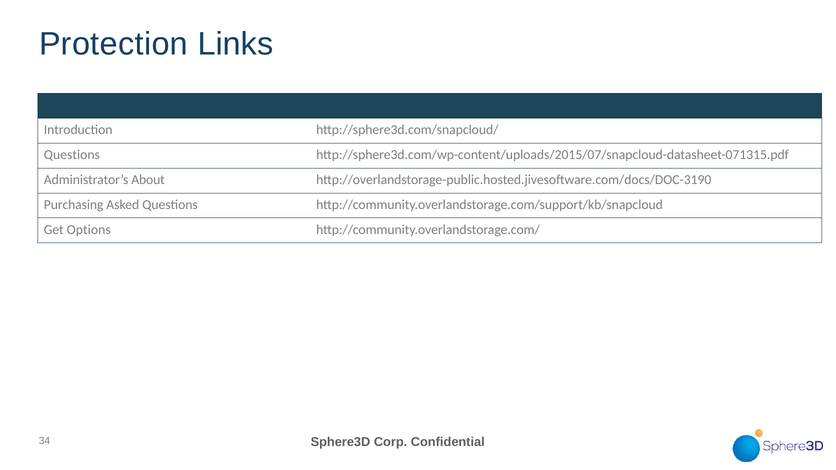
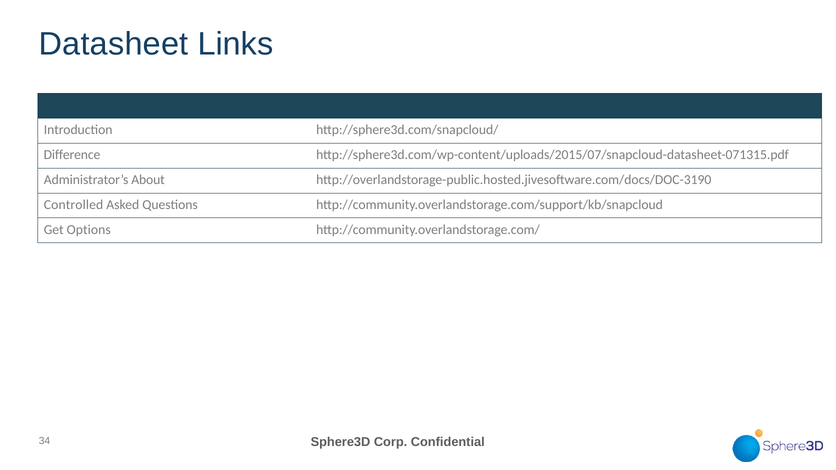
Protection: Protection -> Datasheet (114, 44)
Questions: Questions -> Difference (72, 155)
Purchasing: Purchasing -> Controlled (74, 205)
